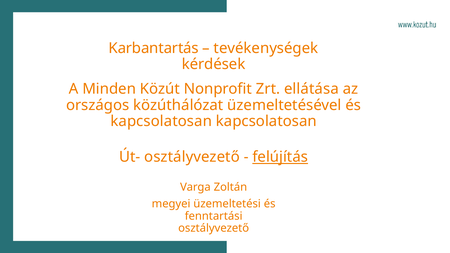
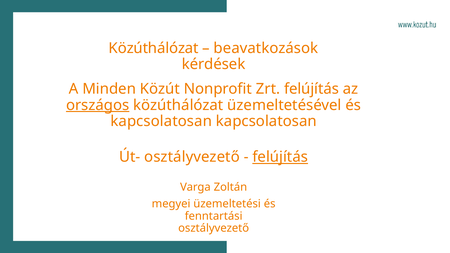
Karbantartás: Karbantartás -> Közúthálózat (154, 48)
tevékenységek: tevékenységek -> beavatkozások (266, 48)
Zrt ellátása: ellátása -> felújítás (312, 89)
országos underline: none -> present (98, 105)
